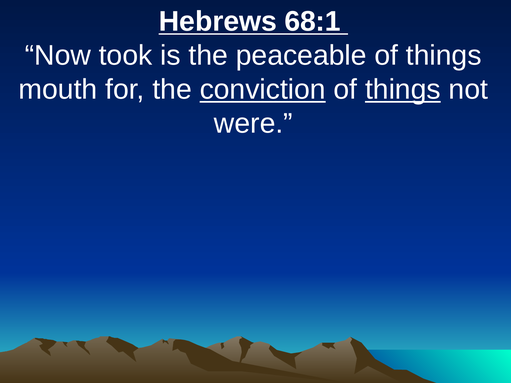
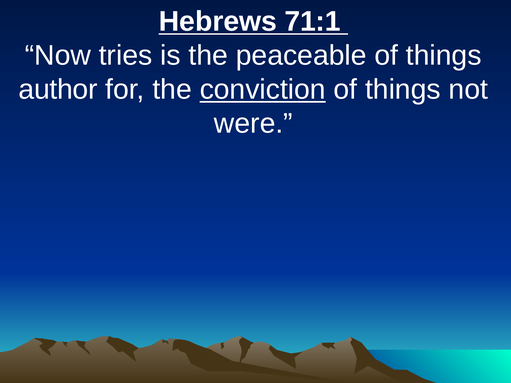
68:1: 68:1 -> 71:1 (313, 22)
took: took -> tries (126, 56)
mouth: mouth -> author (58, 90)
things underline: present -> none (403, 90)
